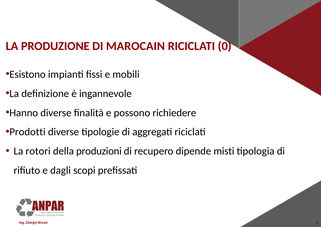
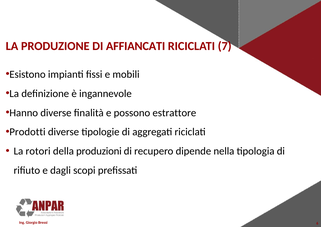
MAROCAIN: MAROCAIN -> AFFIANCATI (136, 46)
0: 0 -> 7 (225, 46)
richiedere: richiedere -> estrattore (174, 113)
misti: misti -> nella (224, 151)
